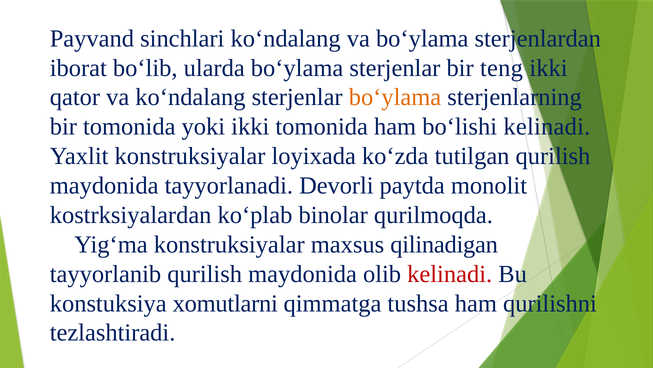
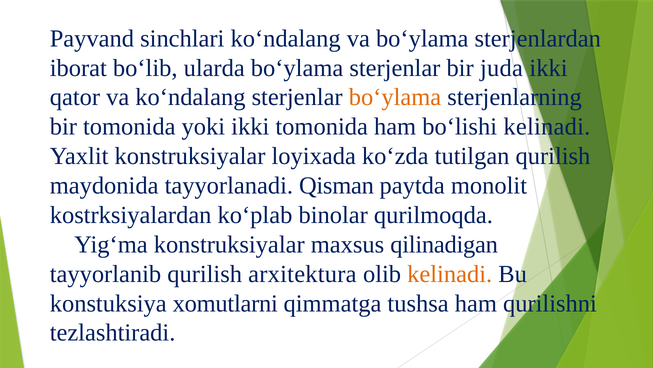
teng: teng -> juda (501, 68)
Devorli: Devorli -> Qisman (336, 185)
tayyorlanib qurilish maydonida: maydonida -> arxitektura (302, 273)
kelinadi colour: red -> orange (450, 273)
